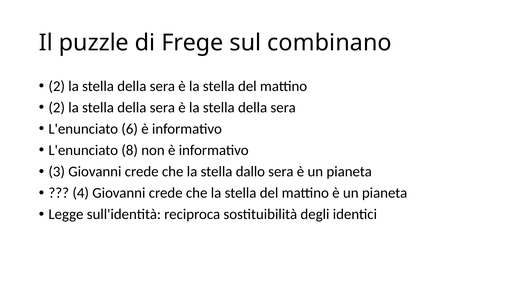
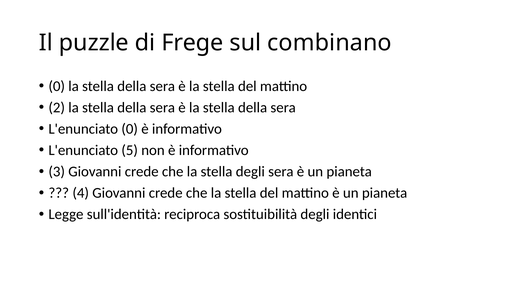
2: 2 -> 0 (57, 86)
L'enunciato 6: 6 -> 0 (130, 129)
8: 8 -> 5 (130, 150)
stella dallo: dallo -> degli (250, 172)
